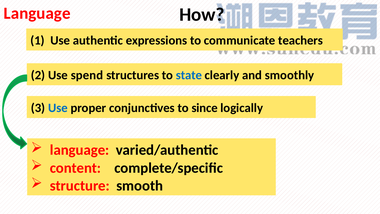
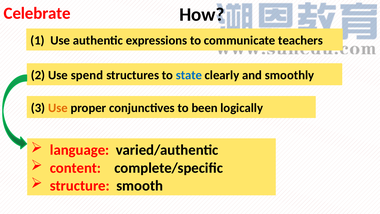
Language: Language -> Celebrate (37, 13)
Use colour: blue -> orange (58, 108)
since: since -> been (205, 108)
